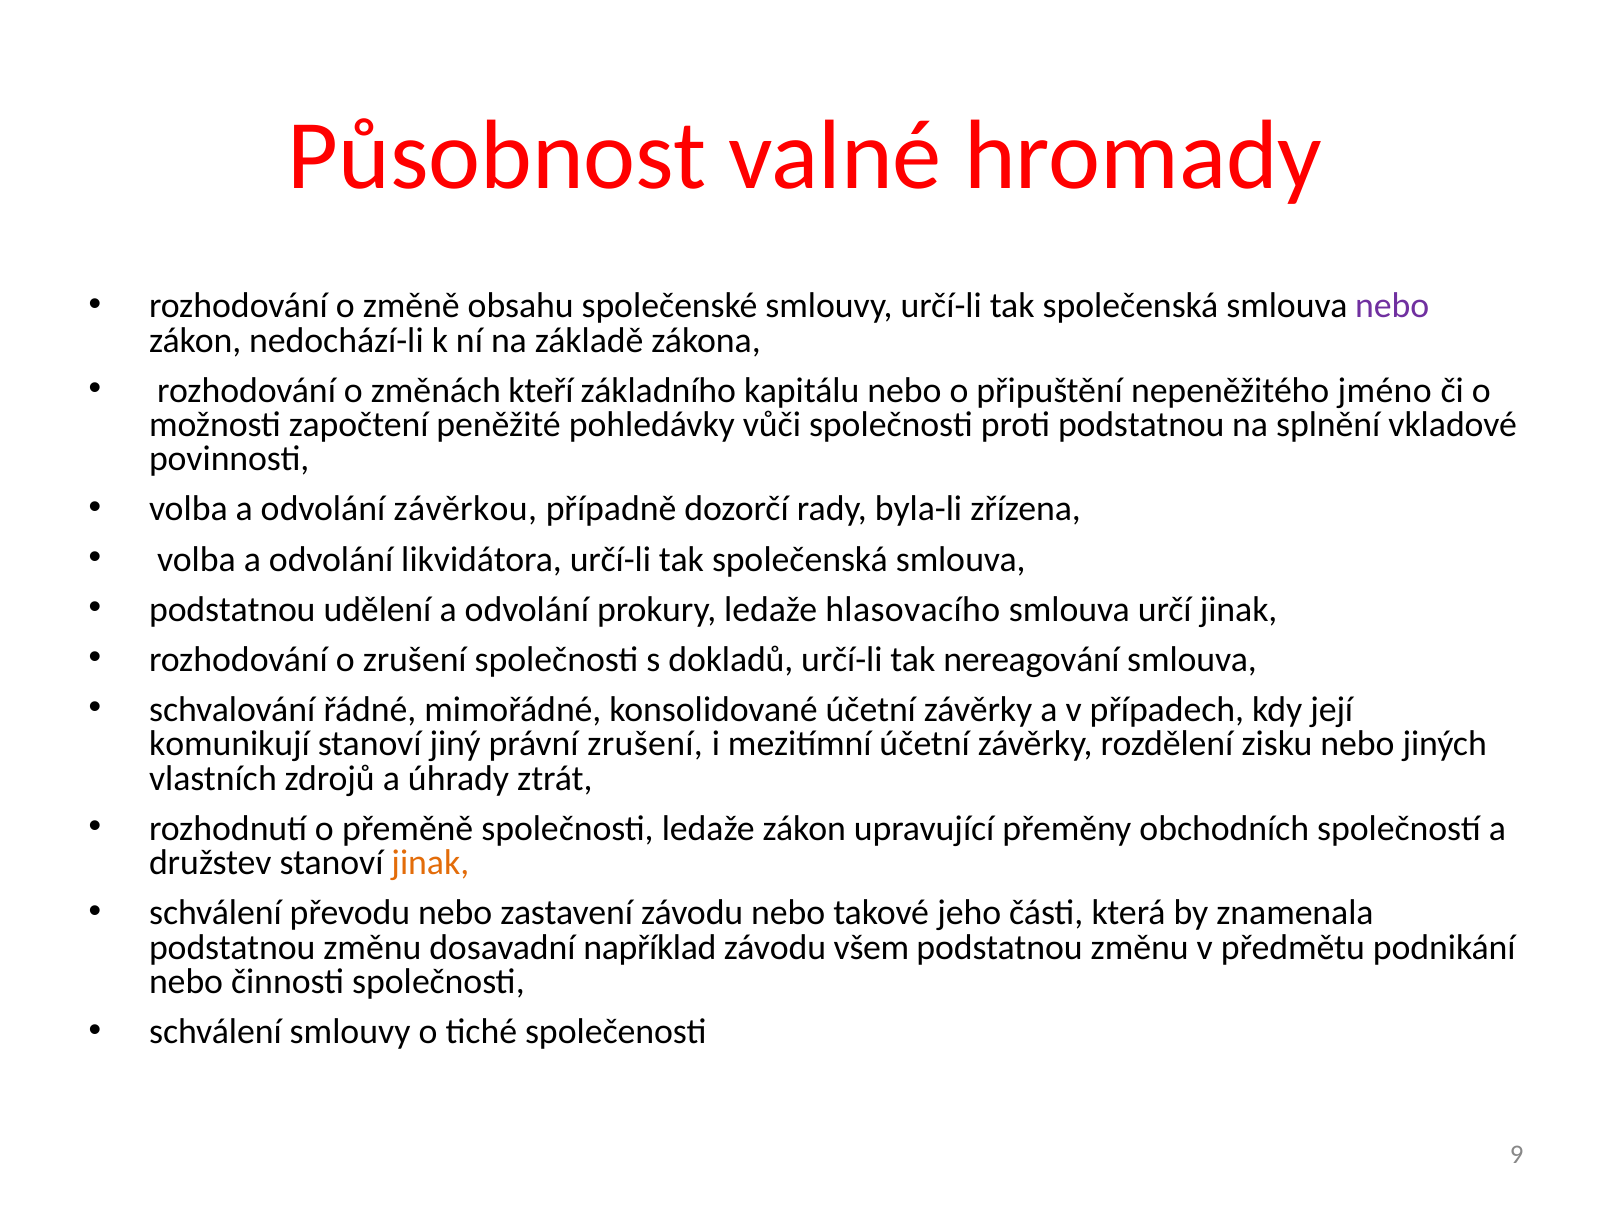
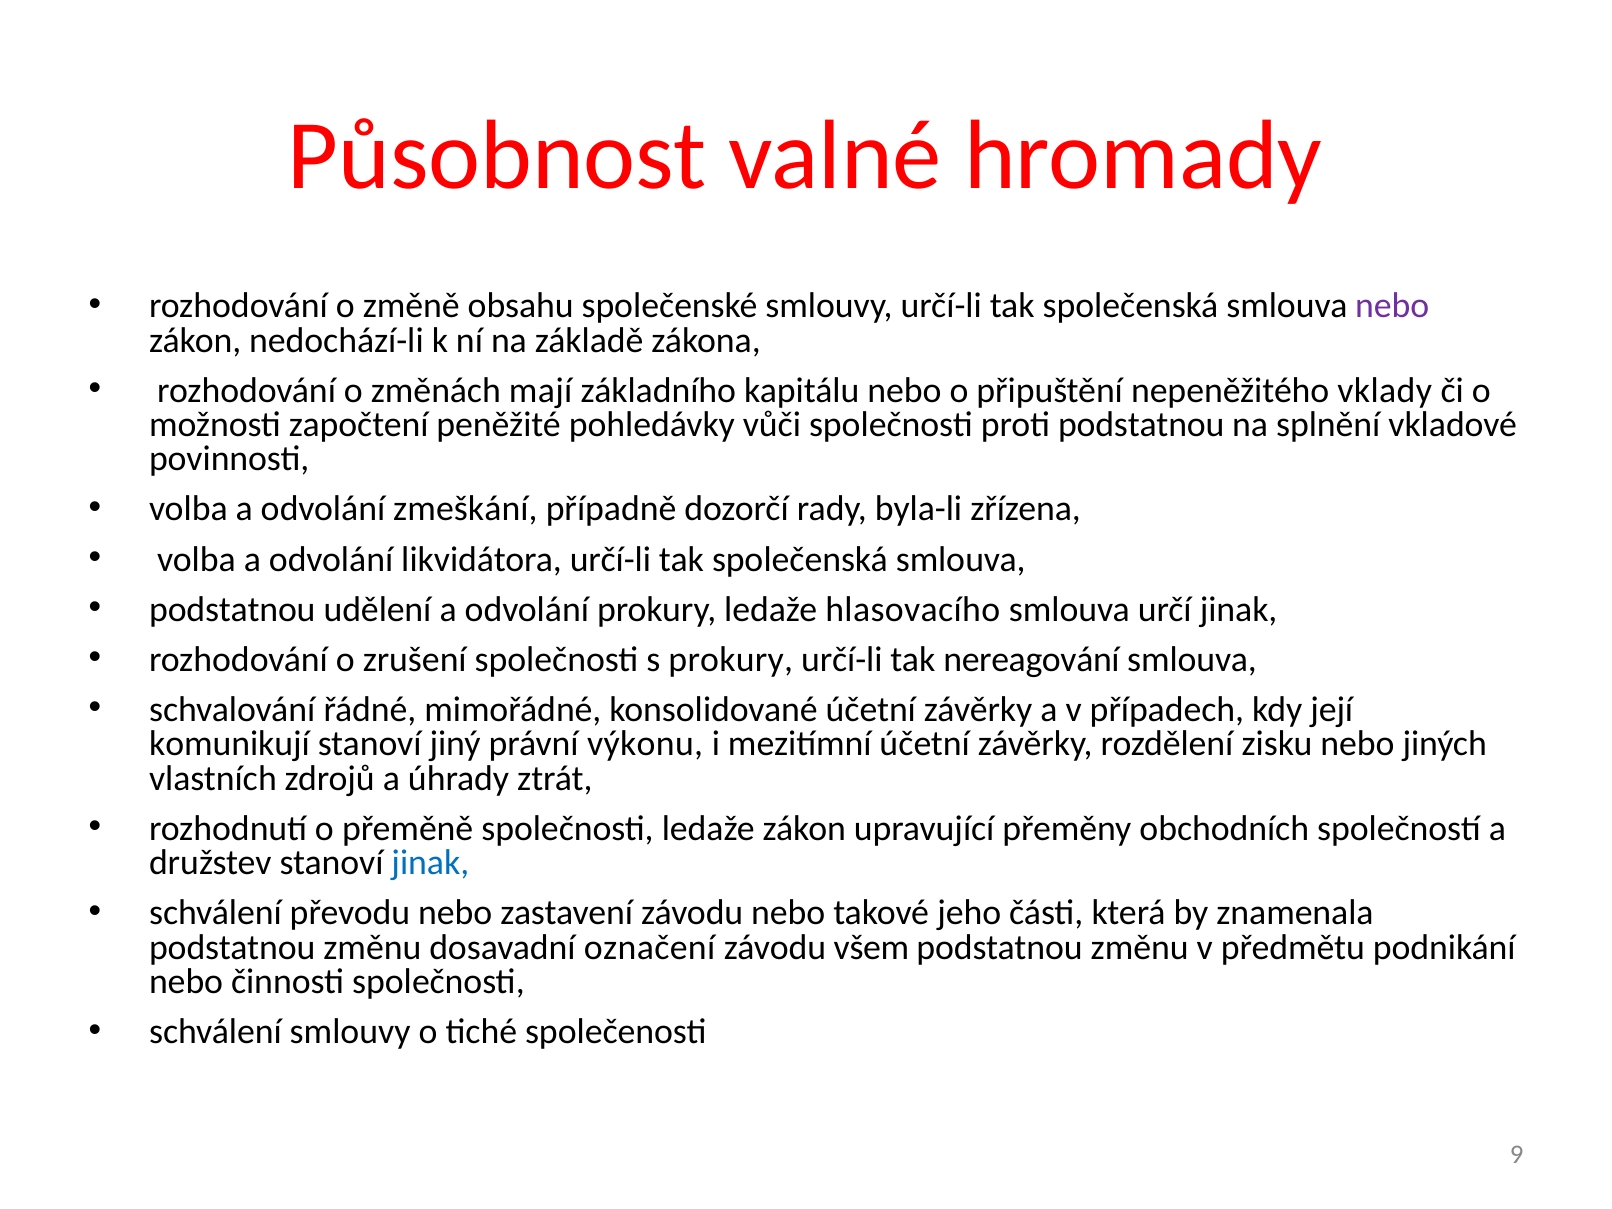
kteří: kteří -> mají (541, 390)
jméno: jméno -> vklady (1385, 390)
závěrkou: závěrkou -> zmeškání (465, 509)
s dokladů: dokladů -> prokury (731, 659)
právní zrušení: zrušení -> výkonu (645, 744)
jinak colour: orange -> blue (430, 863)
například: například -> označení (650, 947)
